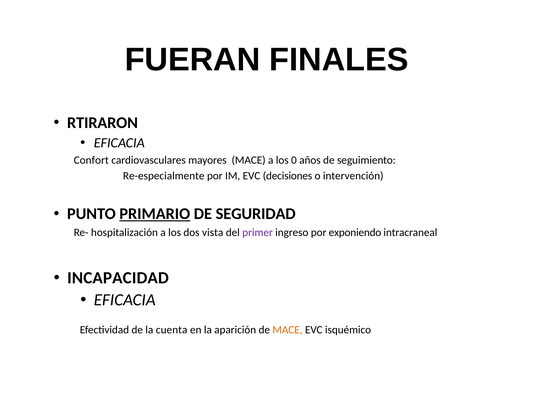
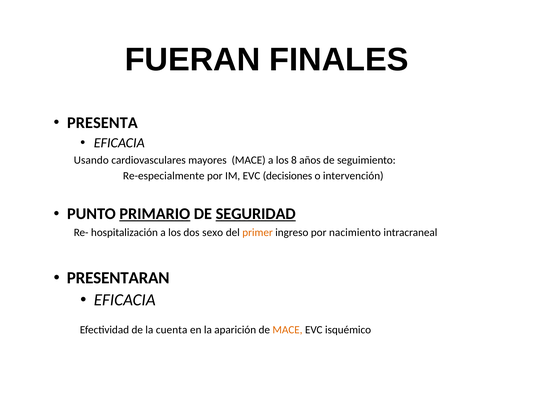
RTIRARON: RTIRARON -> PRESENTA (102, 123)
Confort: Confort -> Usando (91, 160)
0: 0 -> 8 (294, 160)
SEGURIDAD underline: none -> present (256, 214)
vista: vista -> sexo (213, 232)
primer colour: purple -> orange (258, 232)
exponiendo: exponiendo -> nacimiento (355, 232)
INCAPACIDAD: INCAPACIDAD -> PRESENTARAN (118, 277)
